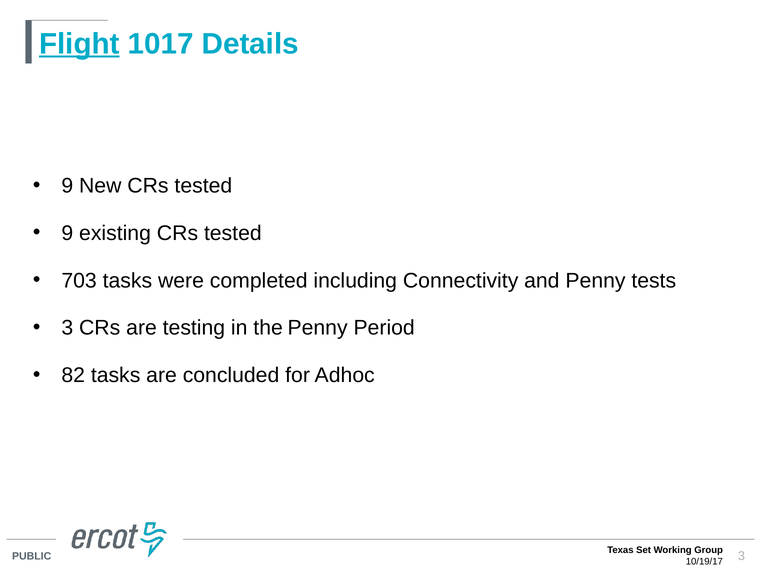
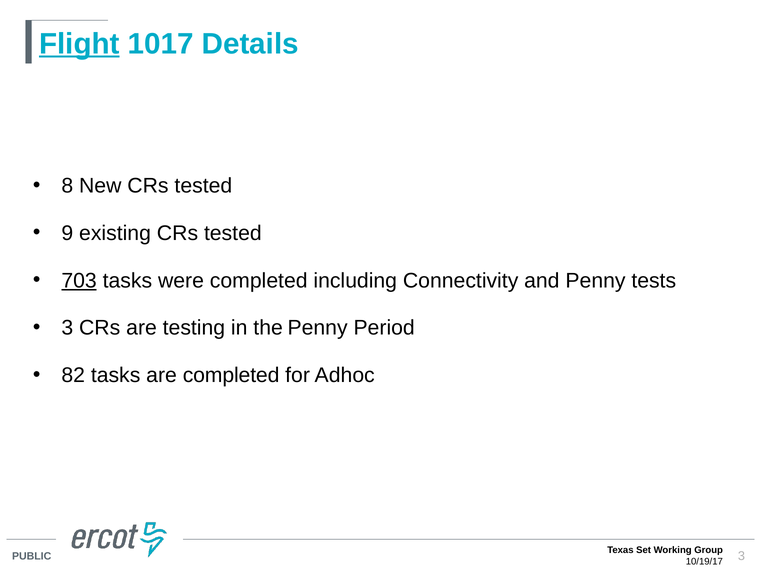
9: 9 -> 8 (67, 186)
703 underline: none -> present (79, 281)
are concluded: concluded -> completed (231, 376)
